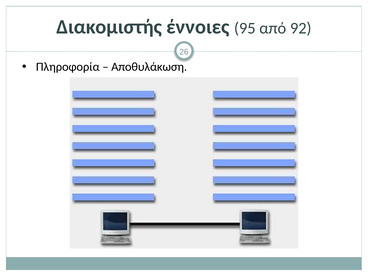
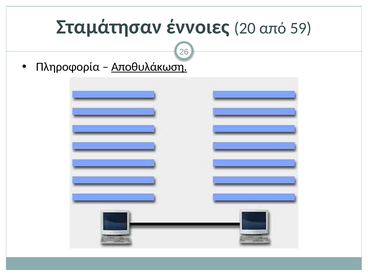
Διακομιστής: Διακομιστής -> Σταμάτησαν (109, 27)
95: 95 -> 20 (245, 28)
92: 92 -> 59 (301, 28)
Αποθυλάκωση underline: none -> present (149, 67)
